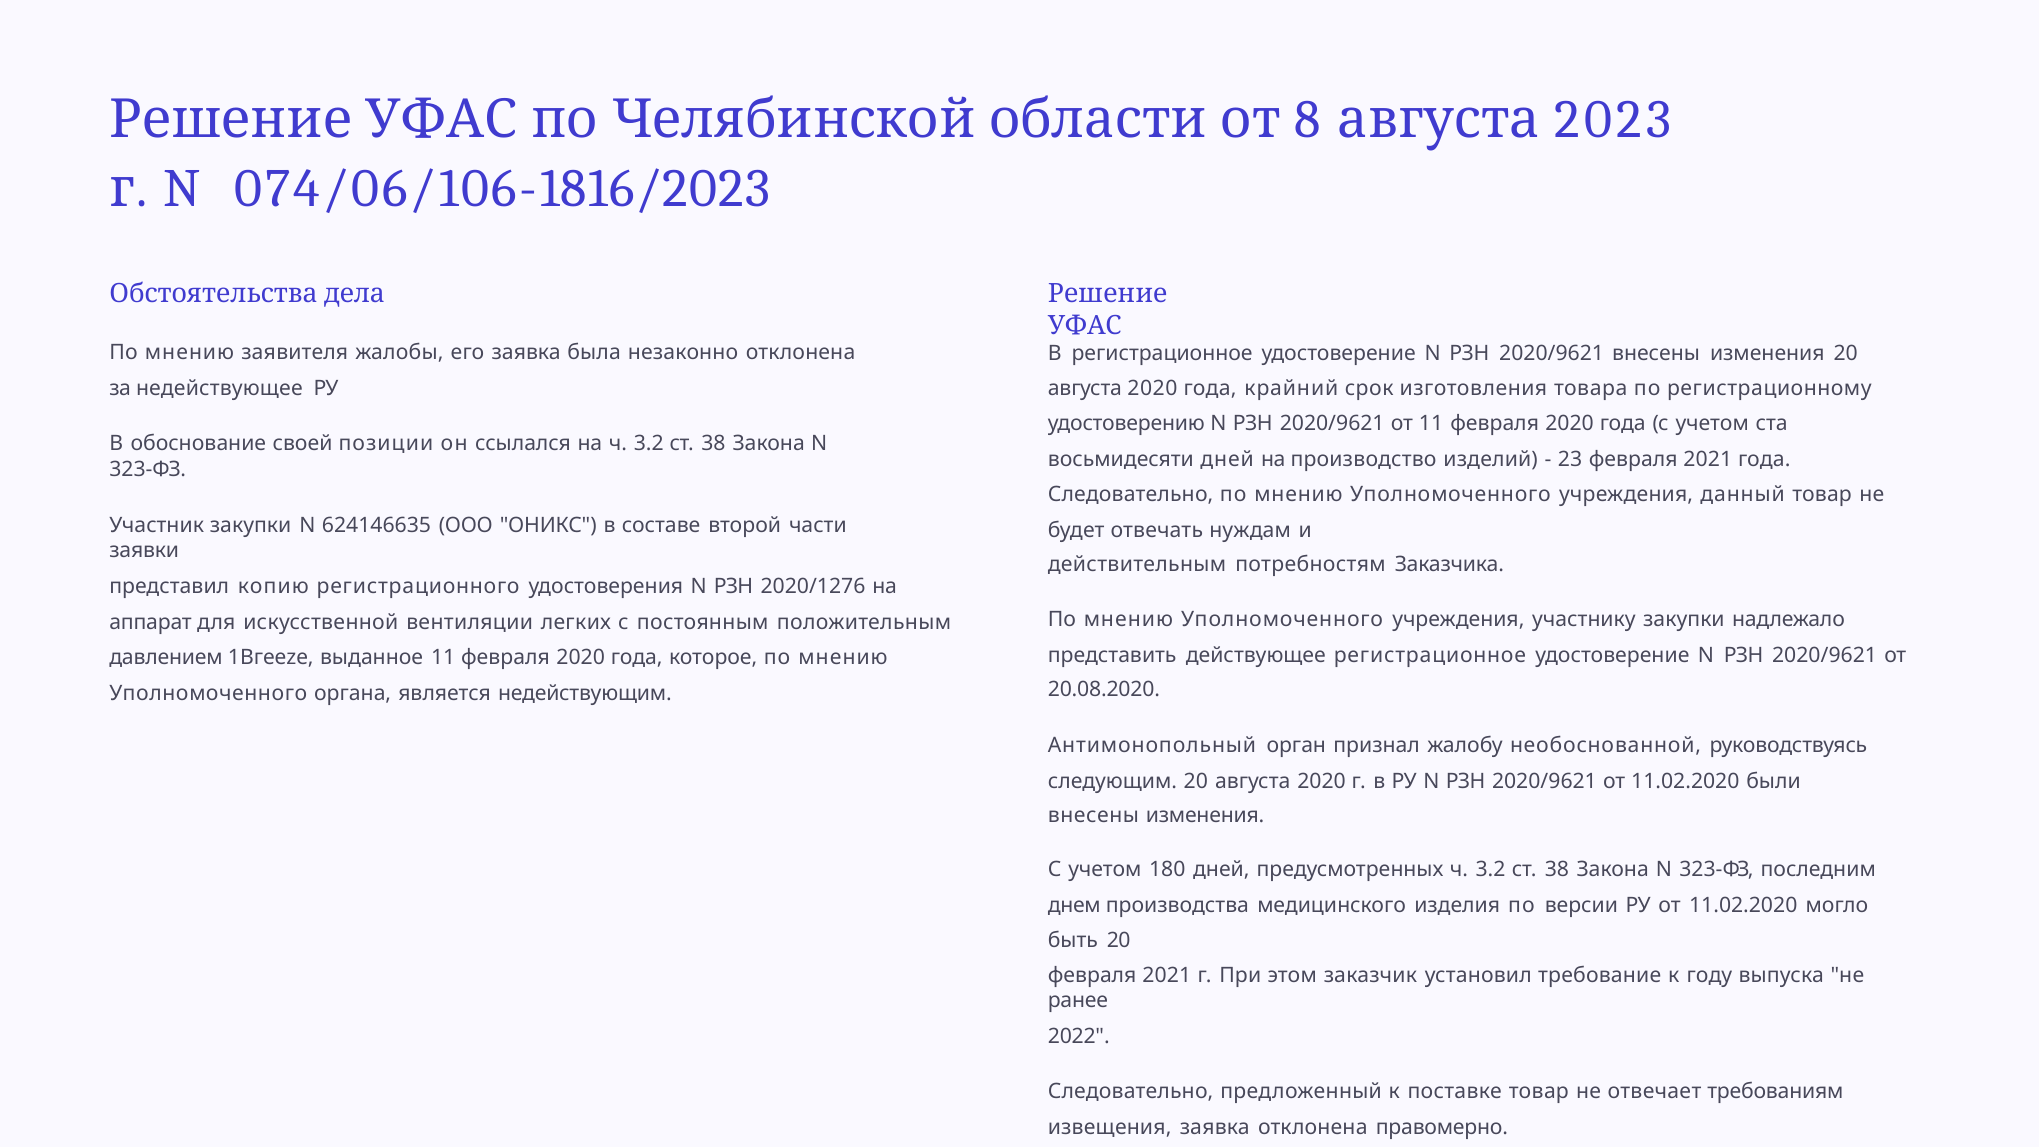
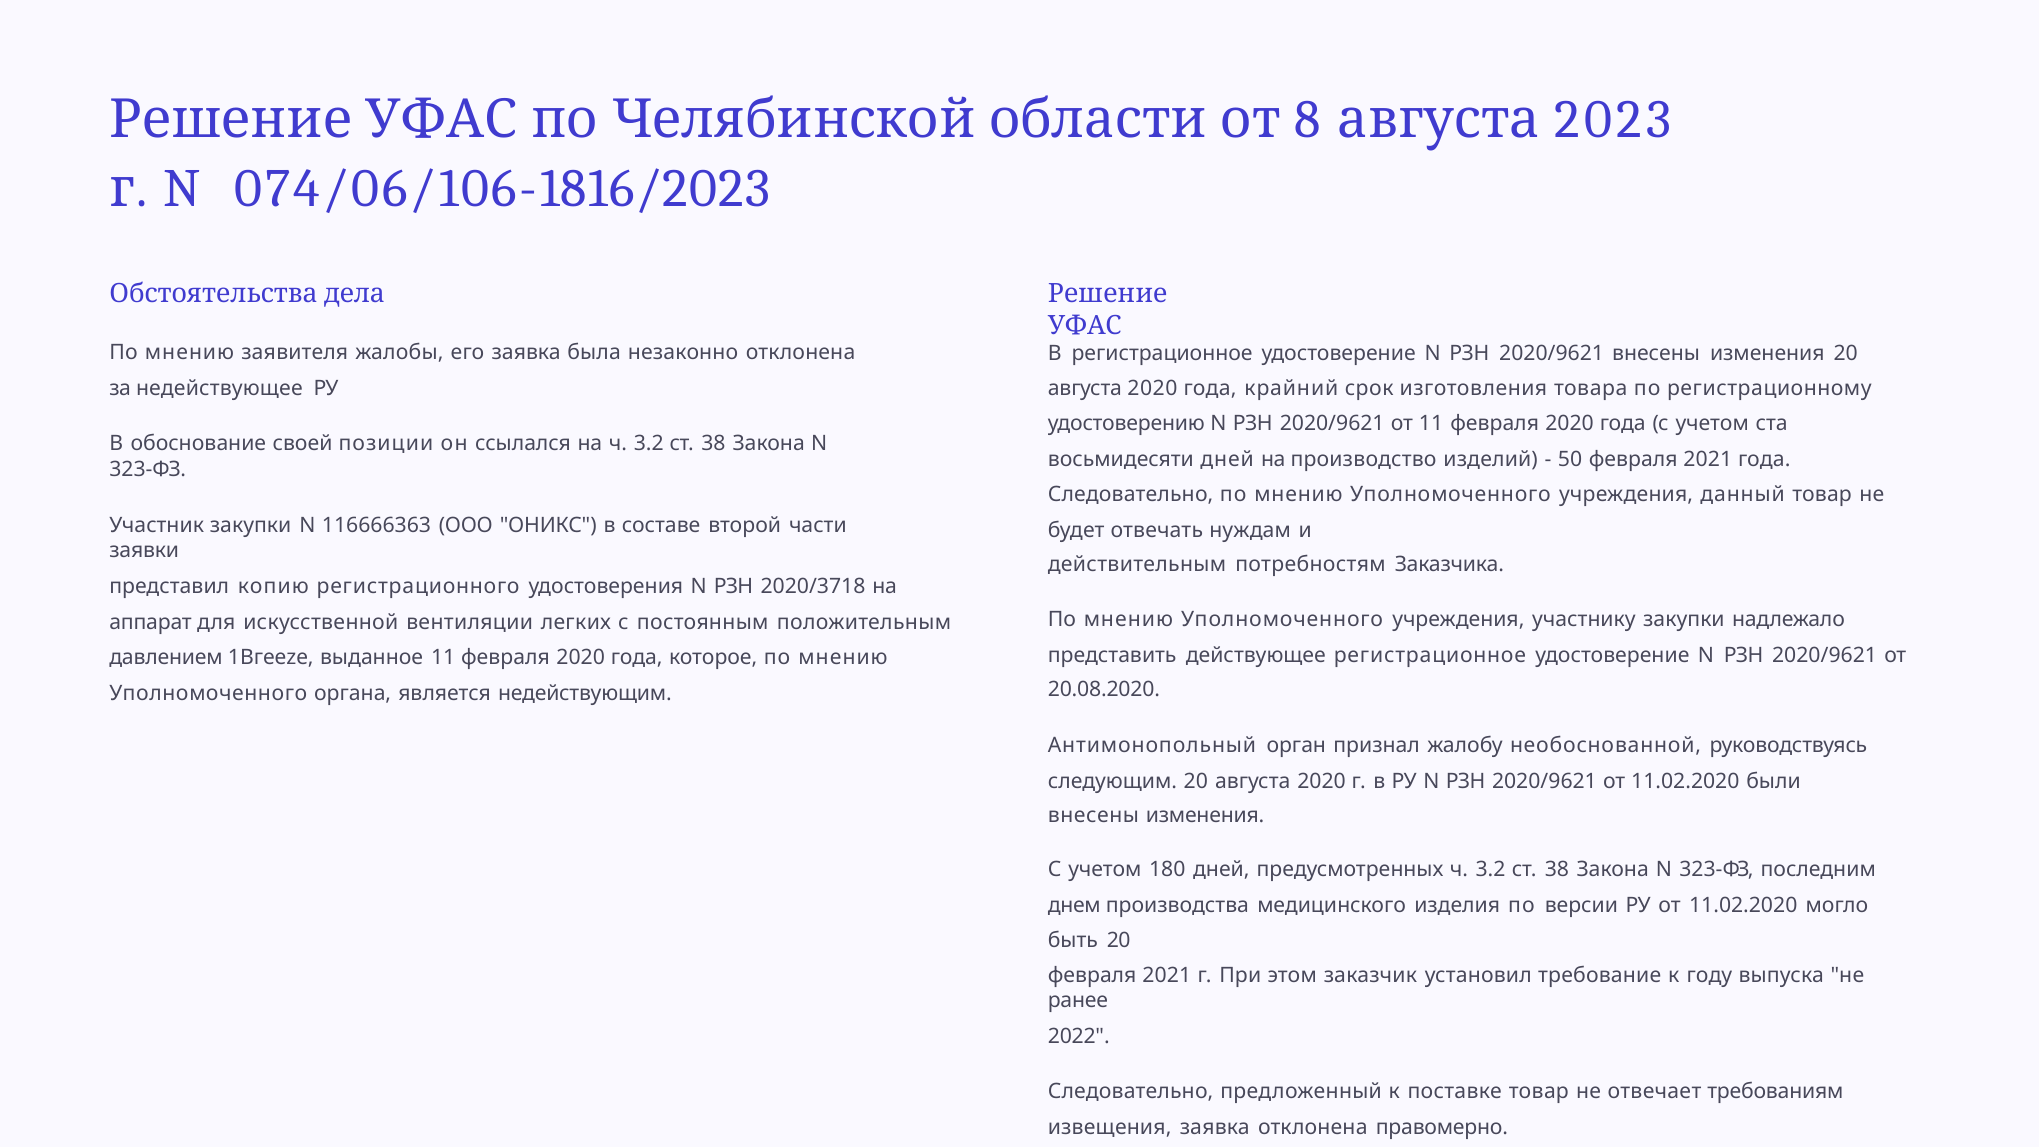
23: 23 -> 50 (1570, 459)
624146635: 624146635 -> 116666363 (377, 525)
2020/1276: 2020/1276 -> 2020/3718 (813, 587)
